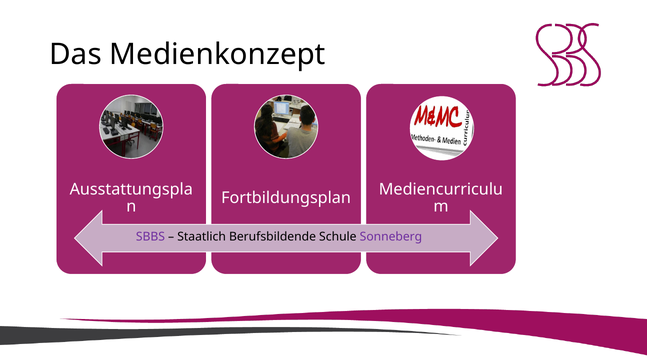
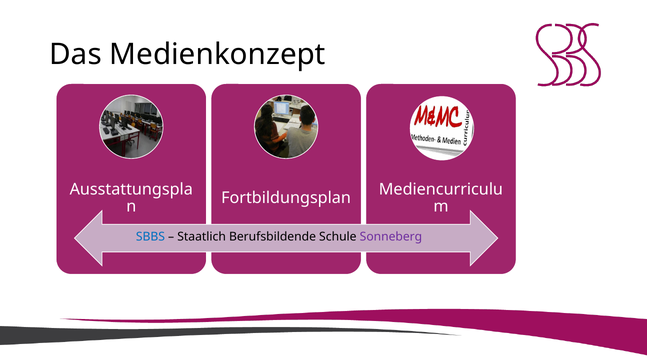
SBBS colour: purple -> blue (150, 236)
